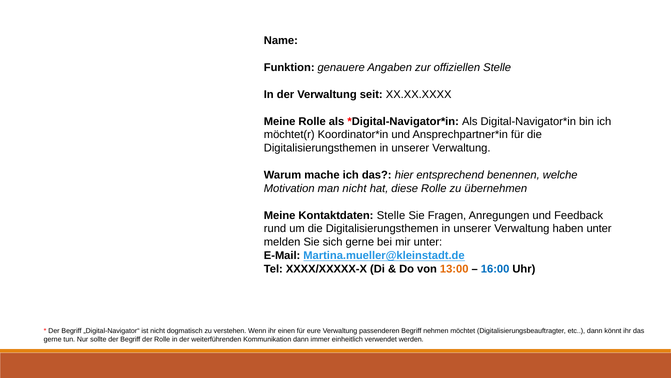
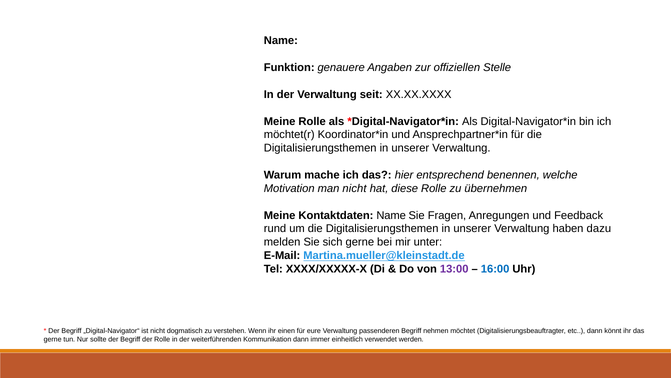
Kontaktdaten Stelle: Stelle -> Name (391, 215)
haben unter: unter -> dazu (599, 228)
13:00 colour: orange -> purple (454, 269)
